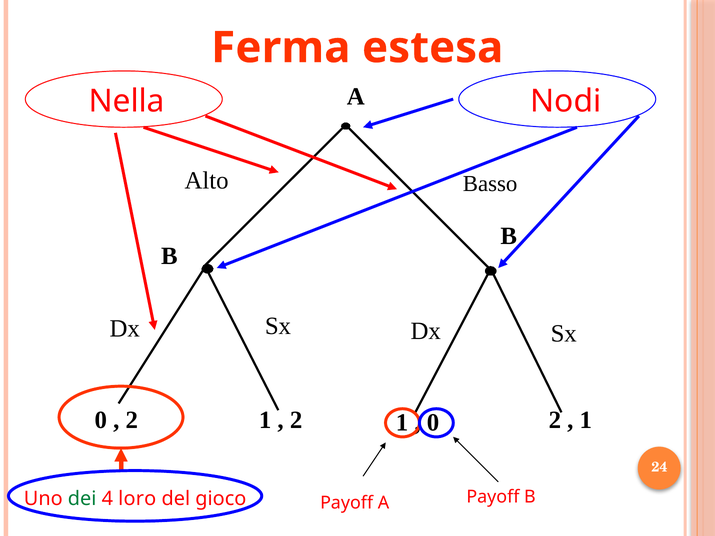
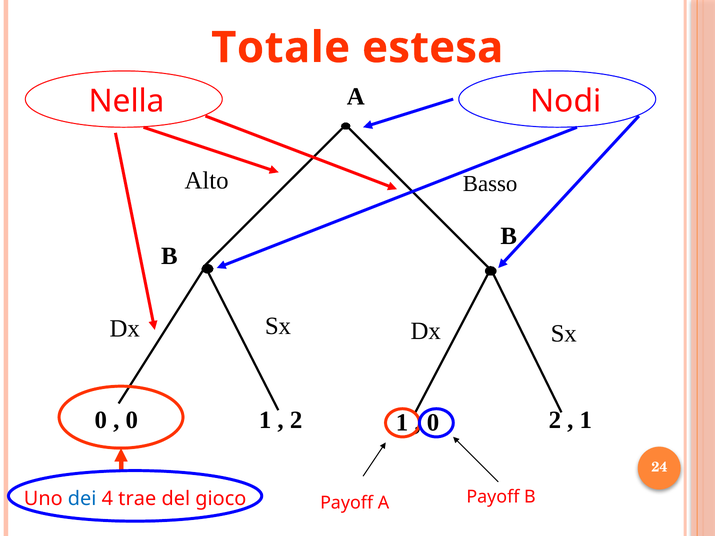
Ferma: Ferma -> Totale (281, 48)
2: 2 -> 0 (132, 420)
dei colour: green -> blue (82, 499)
loro: loro -> trae (137, 499)
